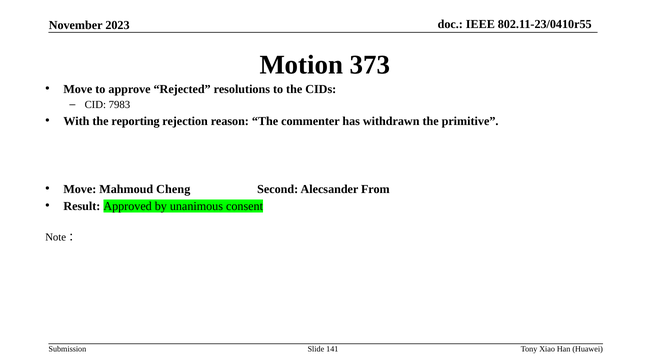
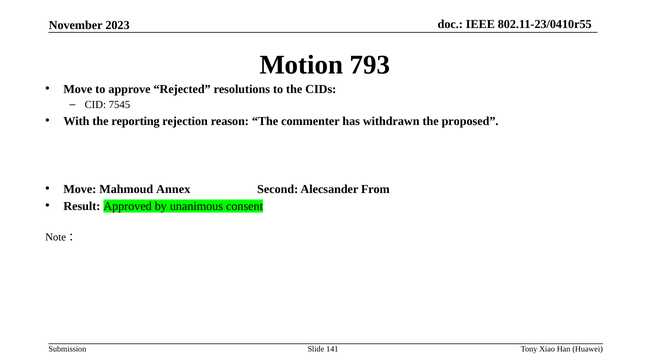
373: 373 -> 793 (370, 65)
7983: 7983 -> 7545 (119, 105)
primitive: primitive -> proposed (470, 121)
Cheng: Cheng -> Annex (173, 189)
